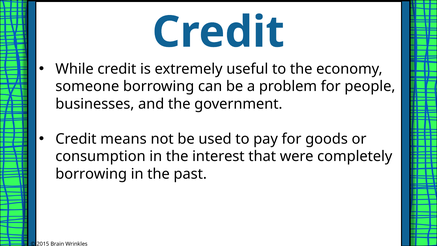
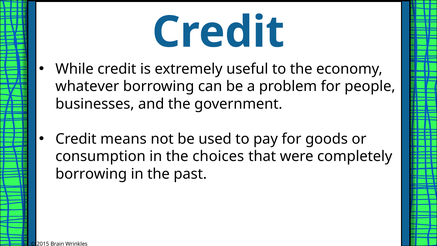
someone: someone -> whatever (87, 86)
interest: interest -> choices (218, 156)
